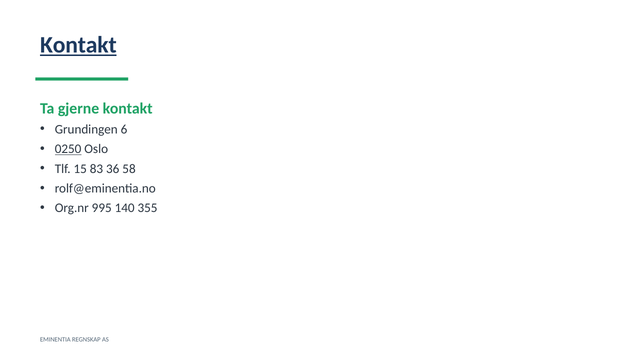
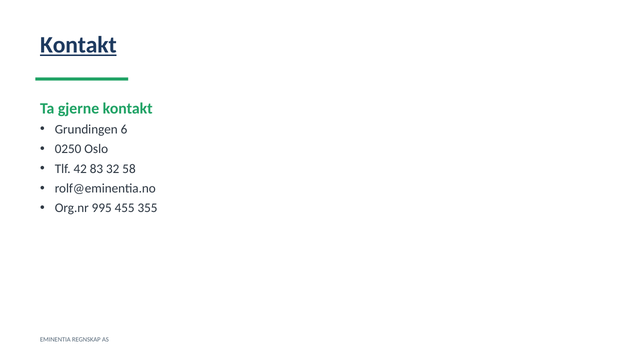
0250 underline: present -> none (68, 149)
15: 15 -> 42 (80, 169)
36: 36 -> 32 (113, 169)
140: 140 -> 455 (125, 208)
